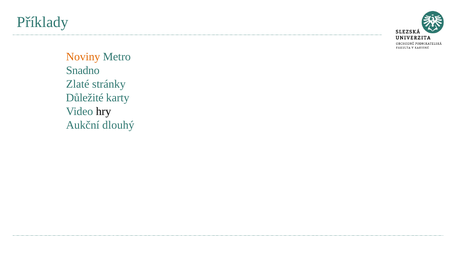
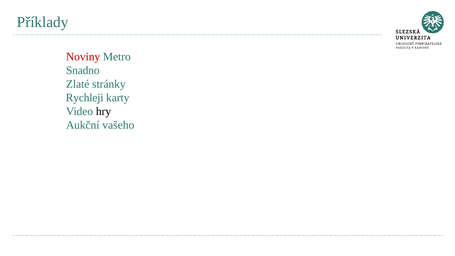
Noviny colour: orange -> red (83, 57)
Důležité: Důležité -> Rychleji (85, 98)
dlouhý: dlouhý -> vašeho (118, 125)
